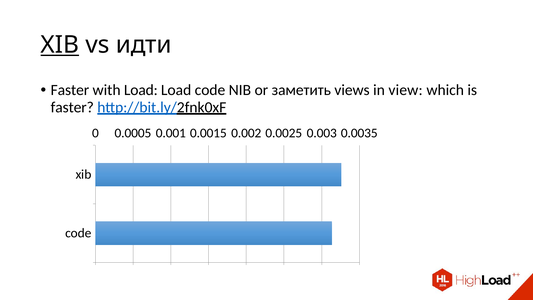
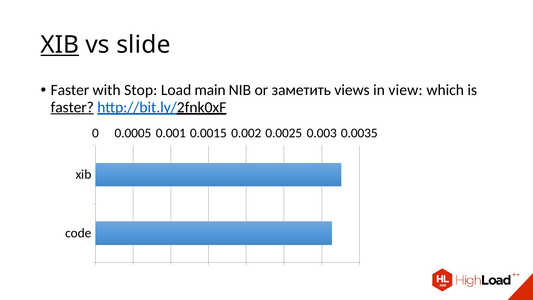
идти: идти -> slide (143, 45)
with Load: Load -> Stop (141, 90)
Load code: code -> main (210, 90)
faster underline: none -> present (72, 107)
